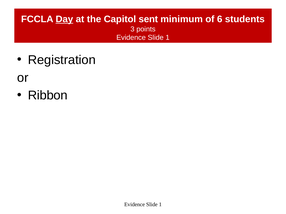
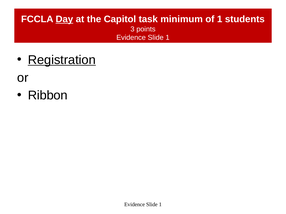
sent: sent -> task (148, 19)
of 6: 6 -> 1 (220, 19)
Registration underline: none -> present (62, 60)
